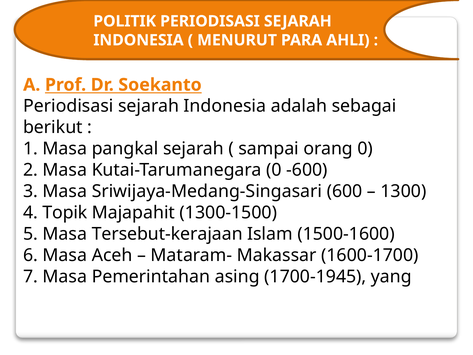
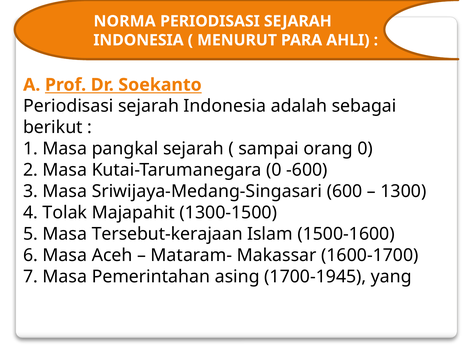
POLITIK: POLITIK -> NORMA (125, 21)
Topik: Topik -> Tolak (65, 213)
